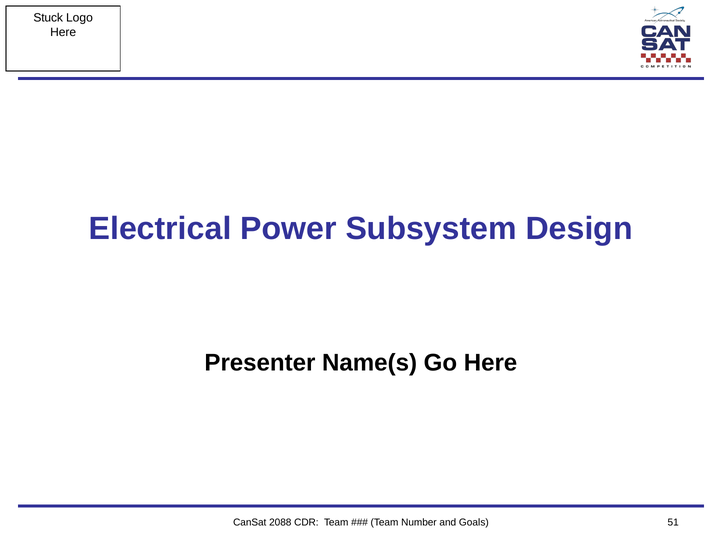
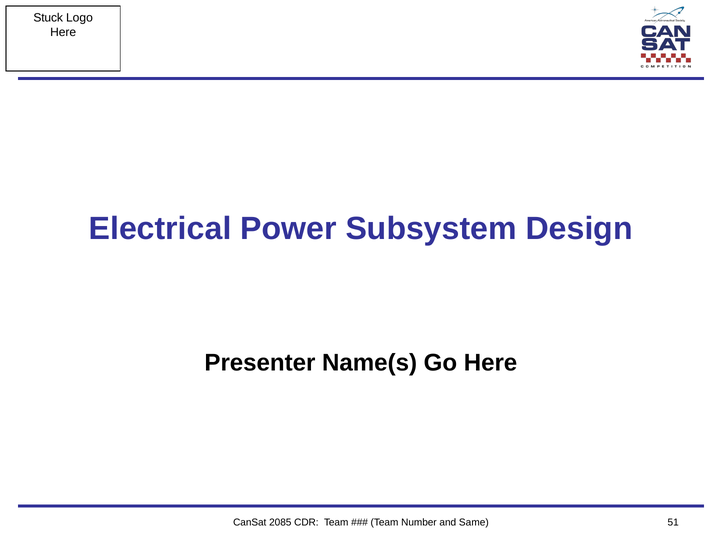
2088: 2088 -> 2085 (280, 522)
Goals: Goals -> Same (474, 522)
